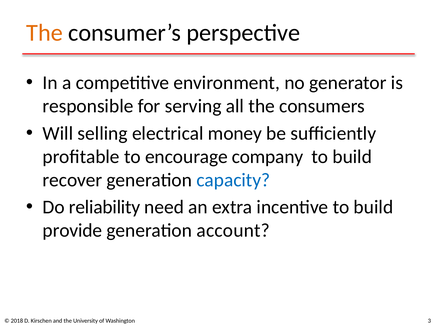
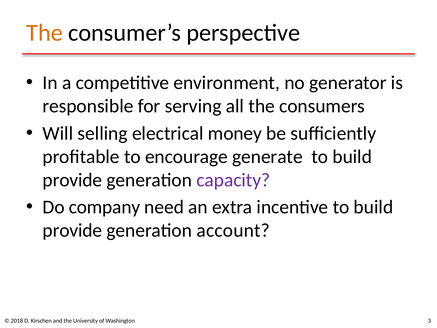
company: company -> generate (267, 157)
recover: recover -> provide (72, 180)
capacity colour: blue -> purple (233, 180)
reliability: reliability -> company (105, 207)
